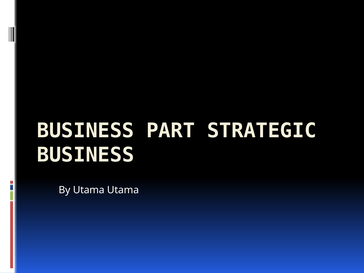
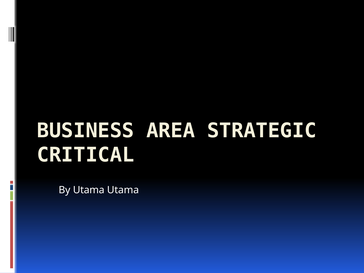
PART: PART -> AREA (171, 131)
BUSINESS: BUSINESS -> CRITICAL (86, 155)
